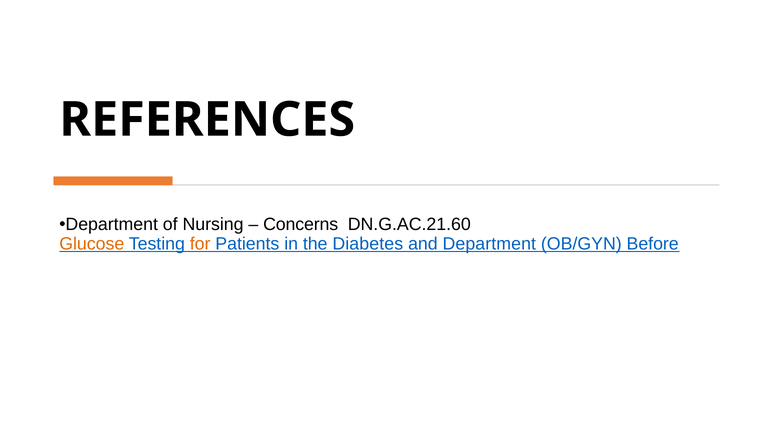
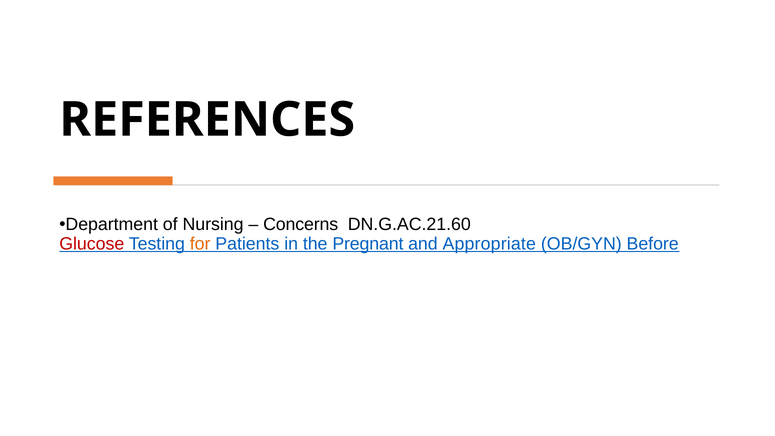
Glucose colour: orange -> red (92, 244)
Diabetes: Diabetes -> Pregnant (368, 244)
and Department: Department -> Appropriate (489, 244)
